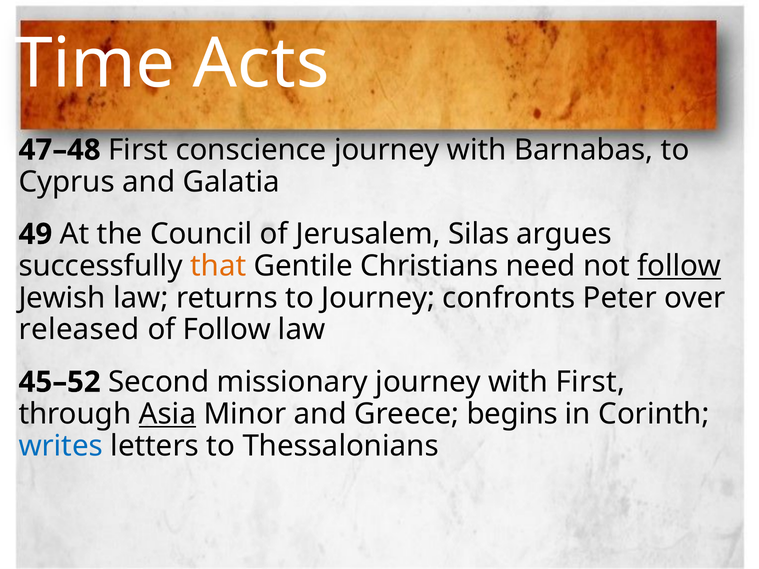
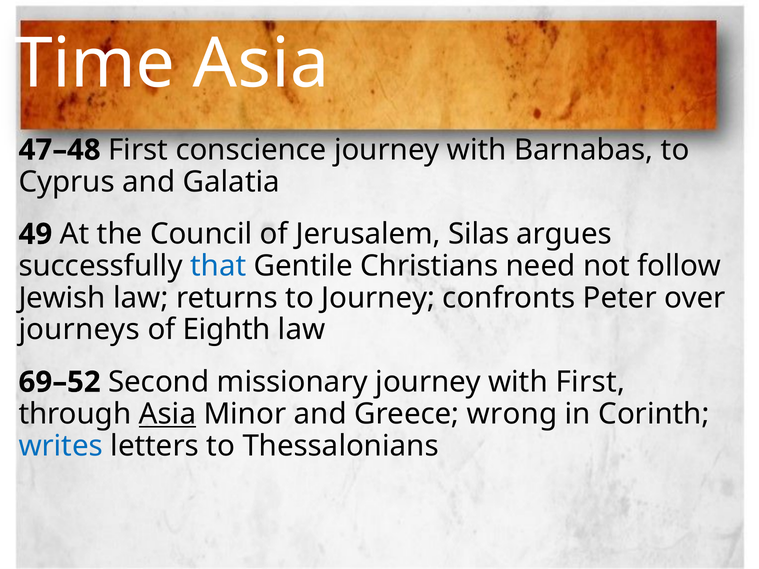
Time Acts: Acts -> Asia (261, 64)
that colour: orange -> blue (218, 266)
follow underline: present -> none (679, 266)
released: released -> journeys (79, 330)
of Follow: Follow -> Eighth (227, 330)
45–52: 45–52 -> 69–52 (60, 382)
begins: begins -> wrong (512, 414)
